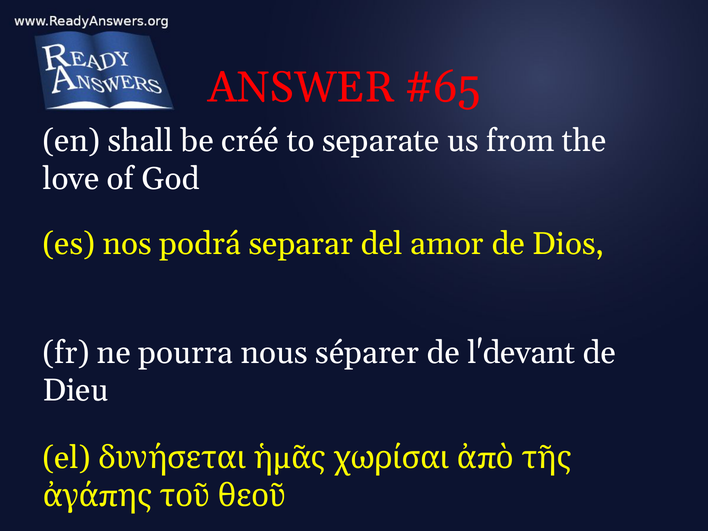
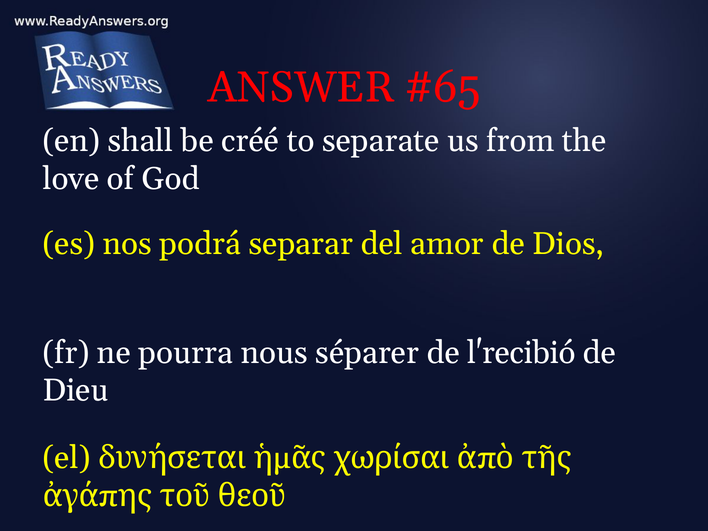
l'devant: l'devant -> l'recibió (521, 353)
